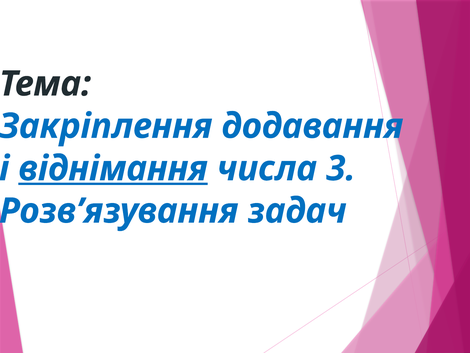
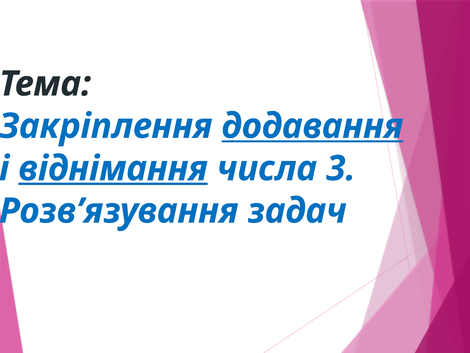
додавання underline: none -> present (312, 126)
